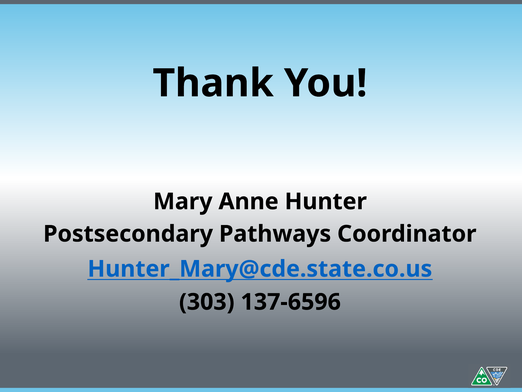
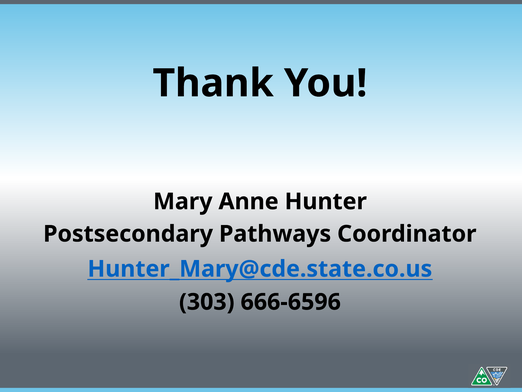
137-6596: 137-6596 -> 666-6596 (291, 302)
